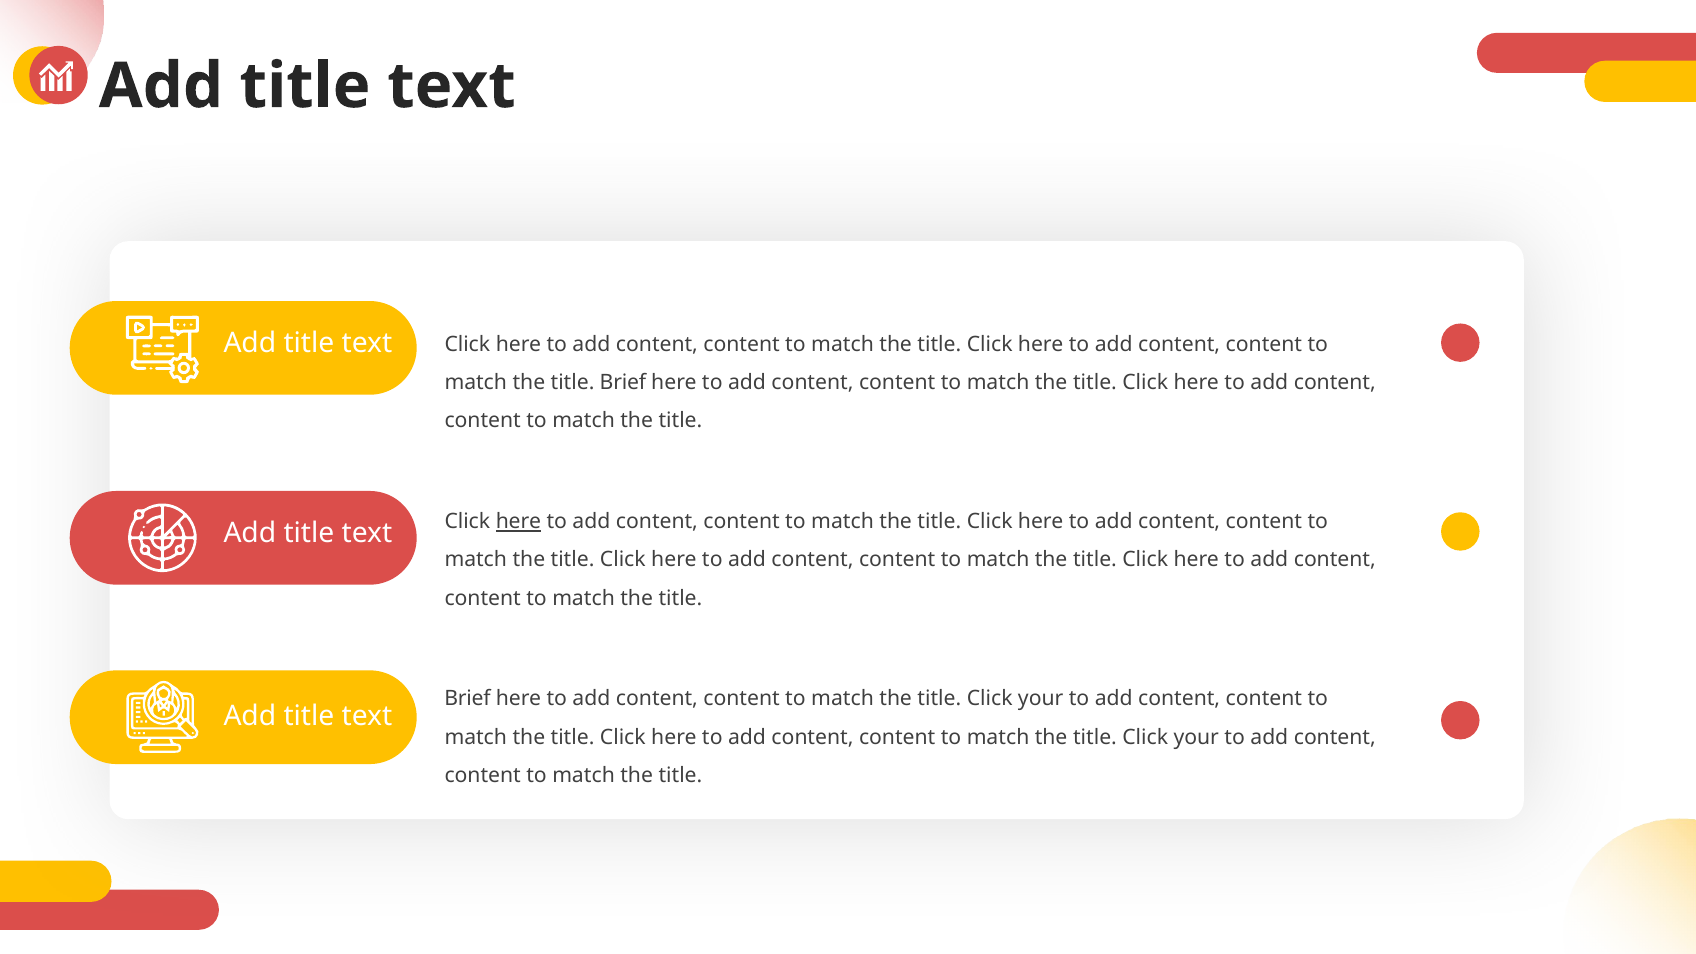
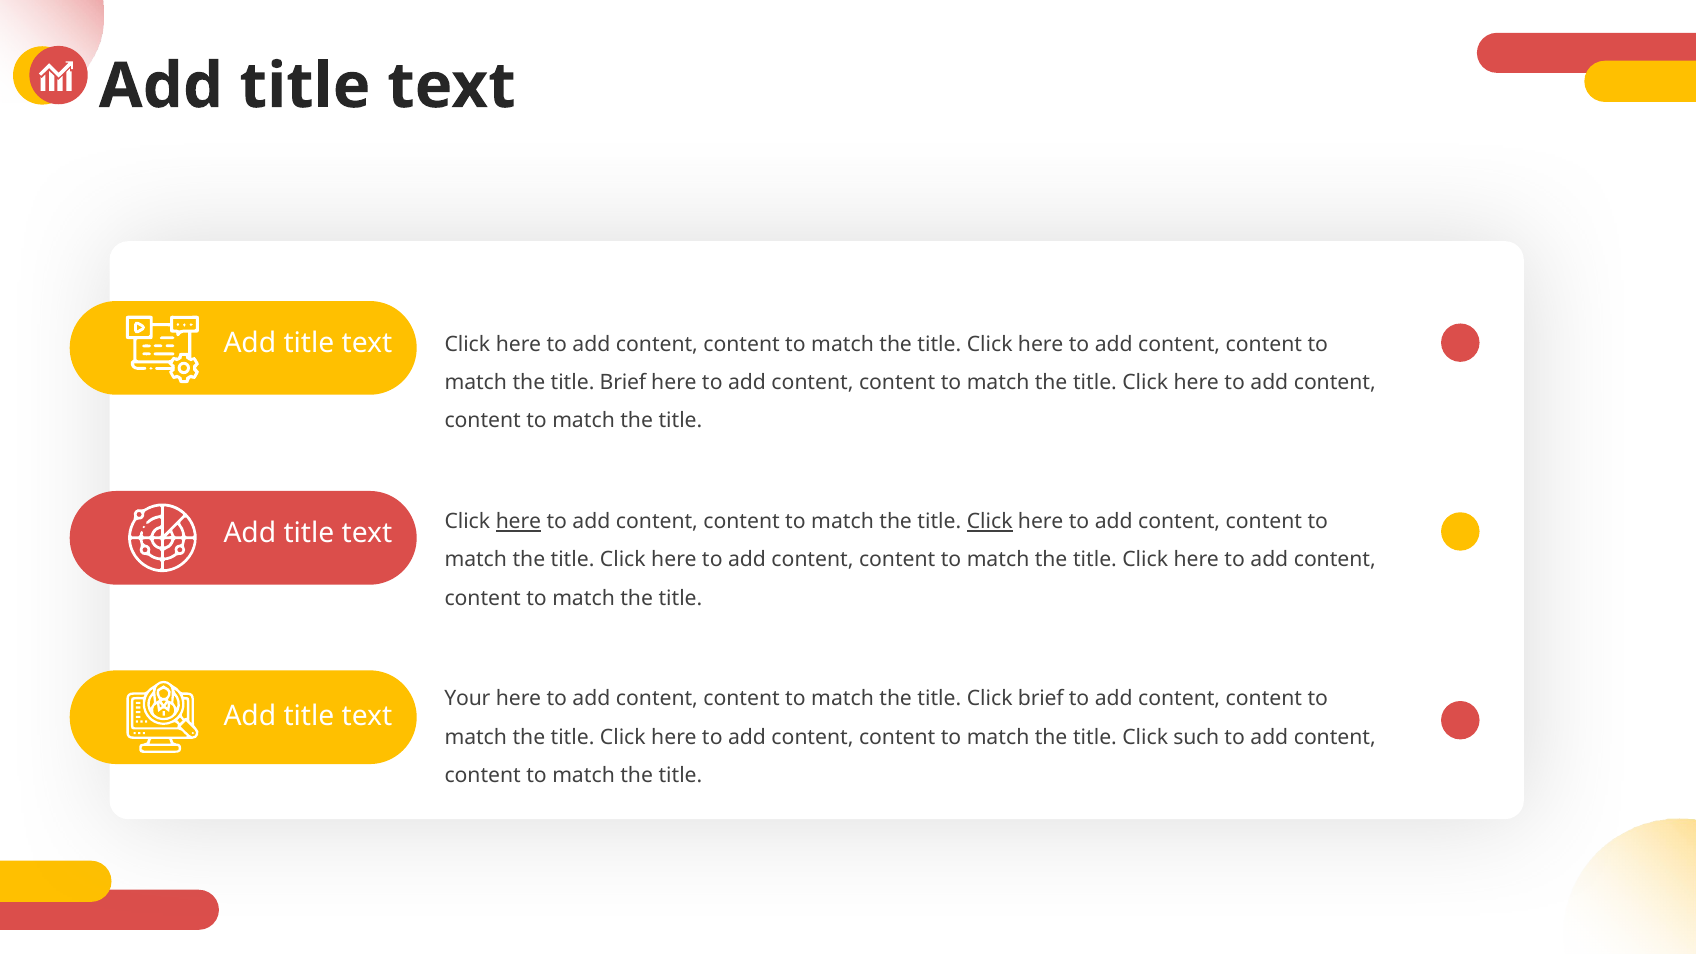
Click underline: none -> present (990, 522)
Brief: Brief -> Your (467, 699)
your: your -> brief (1041, 699)
your: your -> such (1196, 737)
